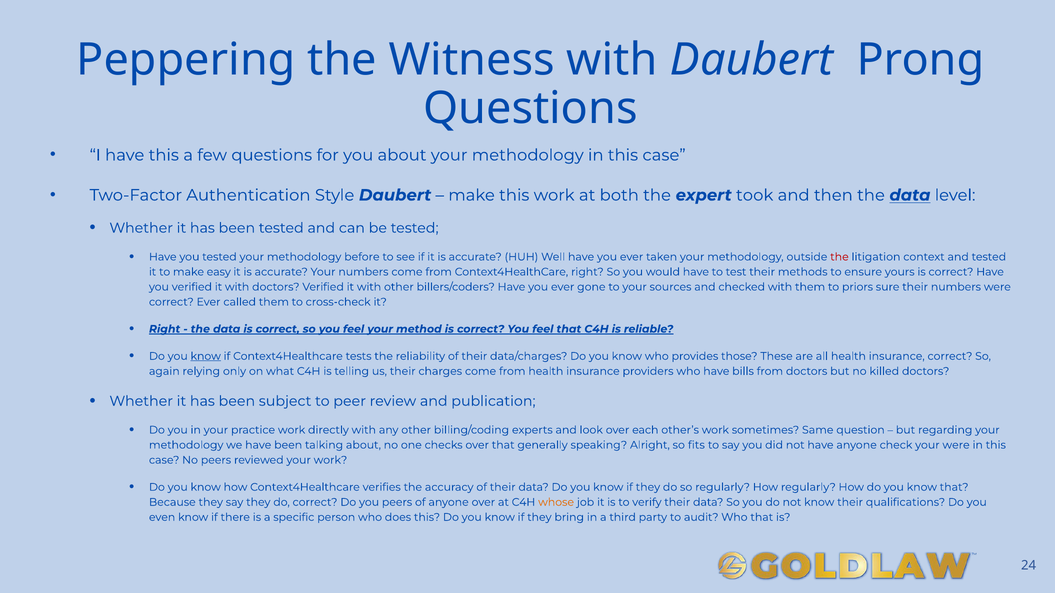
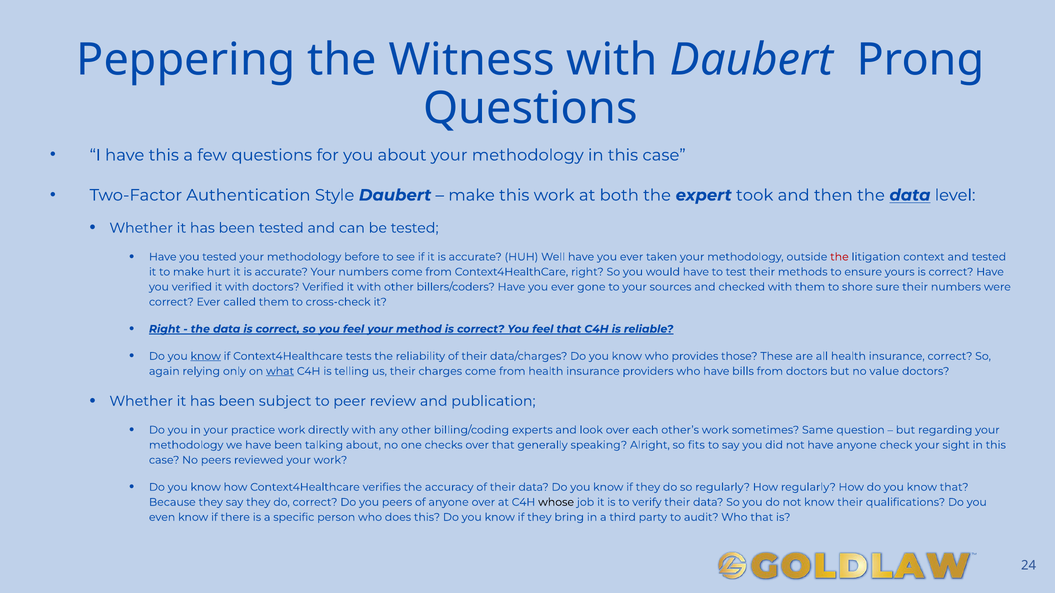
easy: easy -> hurt (219, 272)
priors: priors -> shore (857, 287)
what underline: none -> present (280, 371)
killed: killed -> value (884, 371)
your were: were -> sight (956, 445)
whose colour: orange -> black (556, 503)
